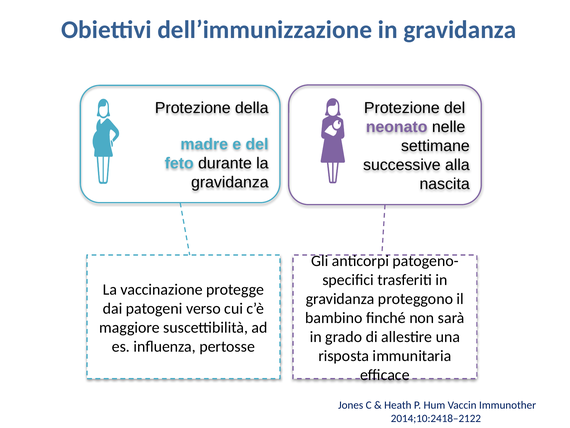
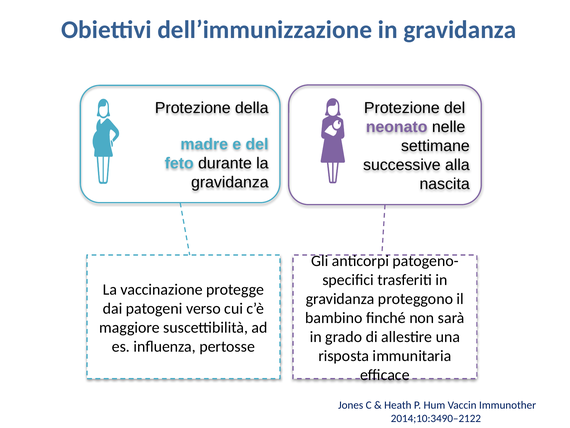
2014;10:2418–2122: 2014;10:2418–2122 -> 2014;10:3490–2122 (436, 418)
